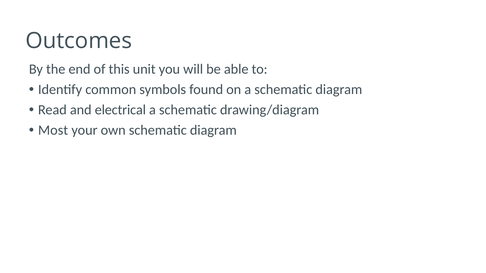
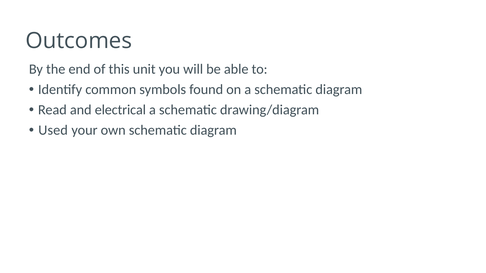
Most: Most -> Used (53, 130)
